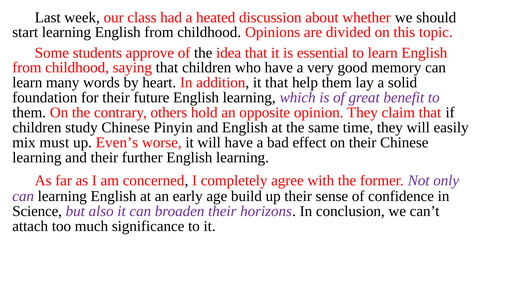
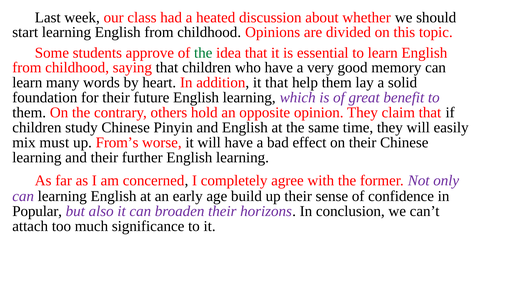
the colour: black -> green (203, 53)
Even’s: Even’s -> From’s (117, 143)
Science: Science -> Popular (37, 211)
